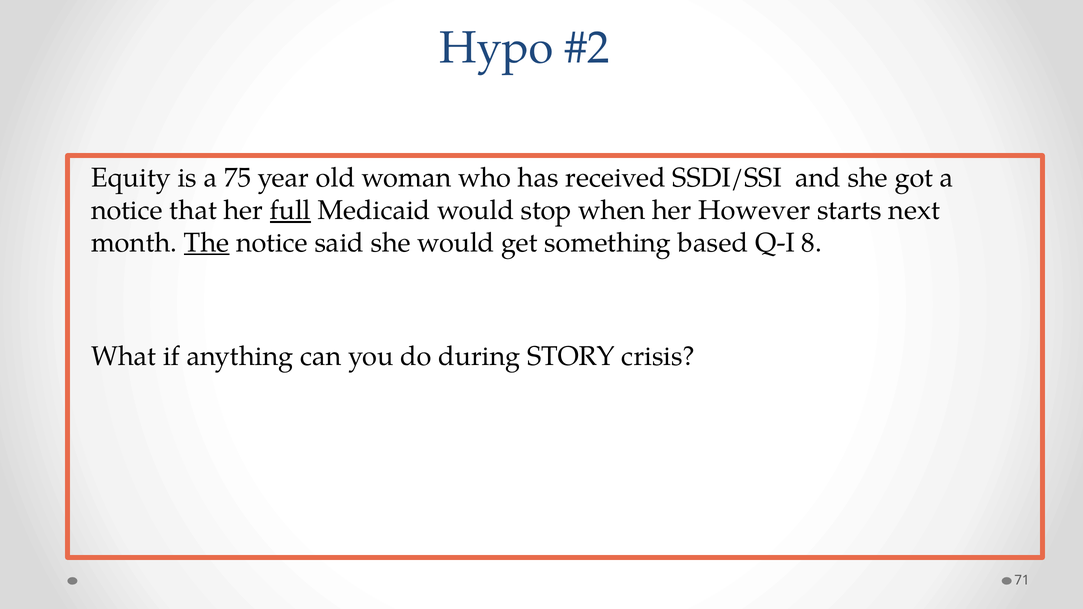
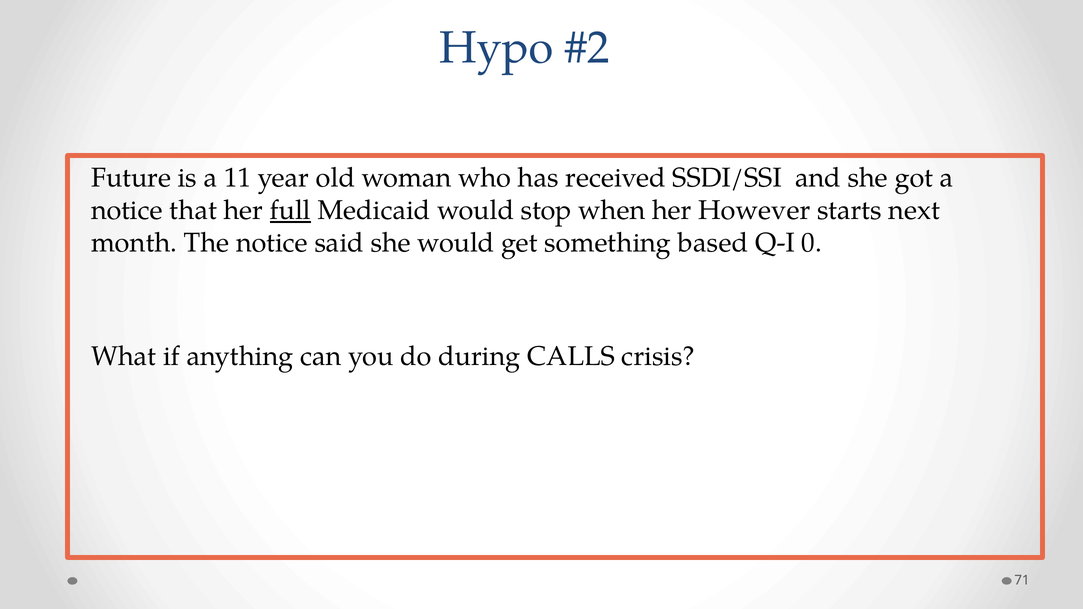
Equity: Equity -> Future (131, 178)
75: 75 -> 11 (238, 178)
The underline: present -> none (207, 243)
8: 8 -> 0 (812, 243)
STORY: STORY -> CALLS (571, 357)
